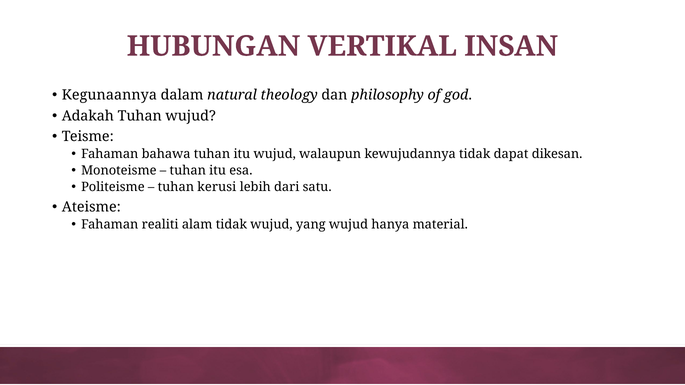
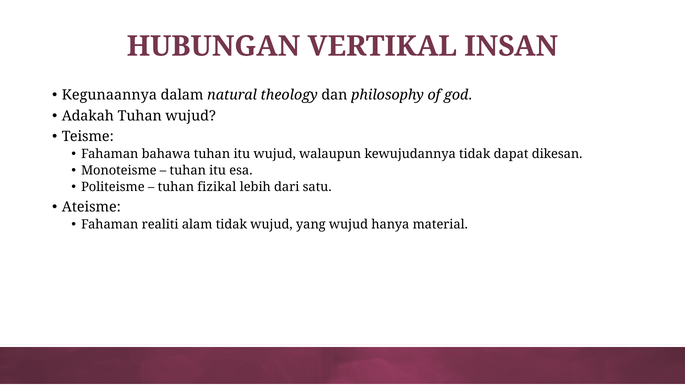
kerusi: kerusi -> fizikal (217, 187)
